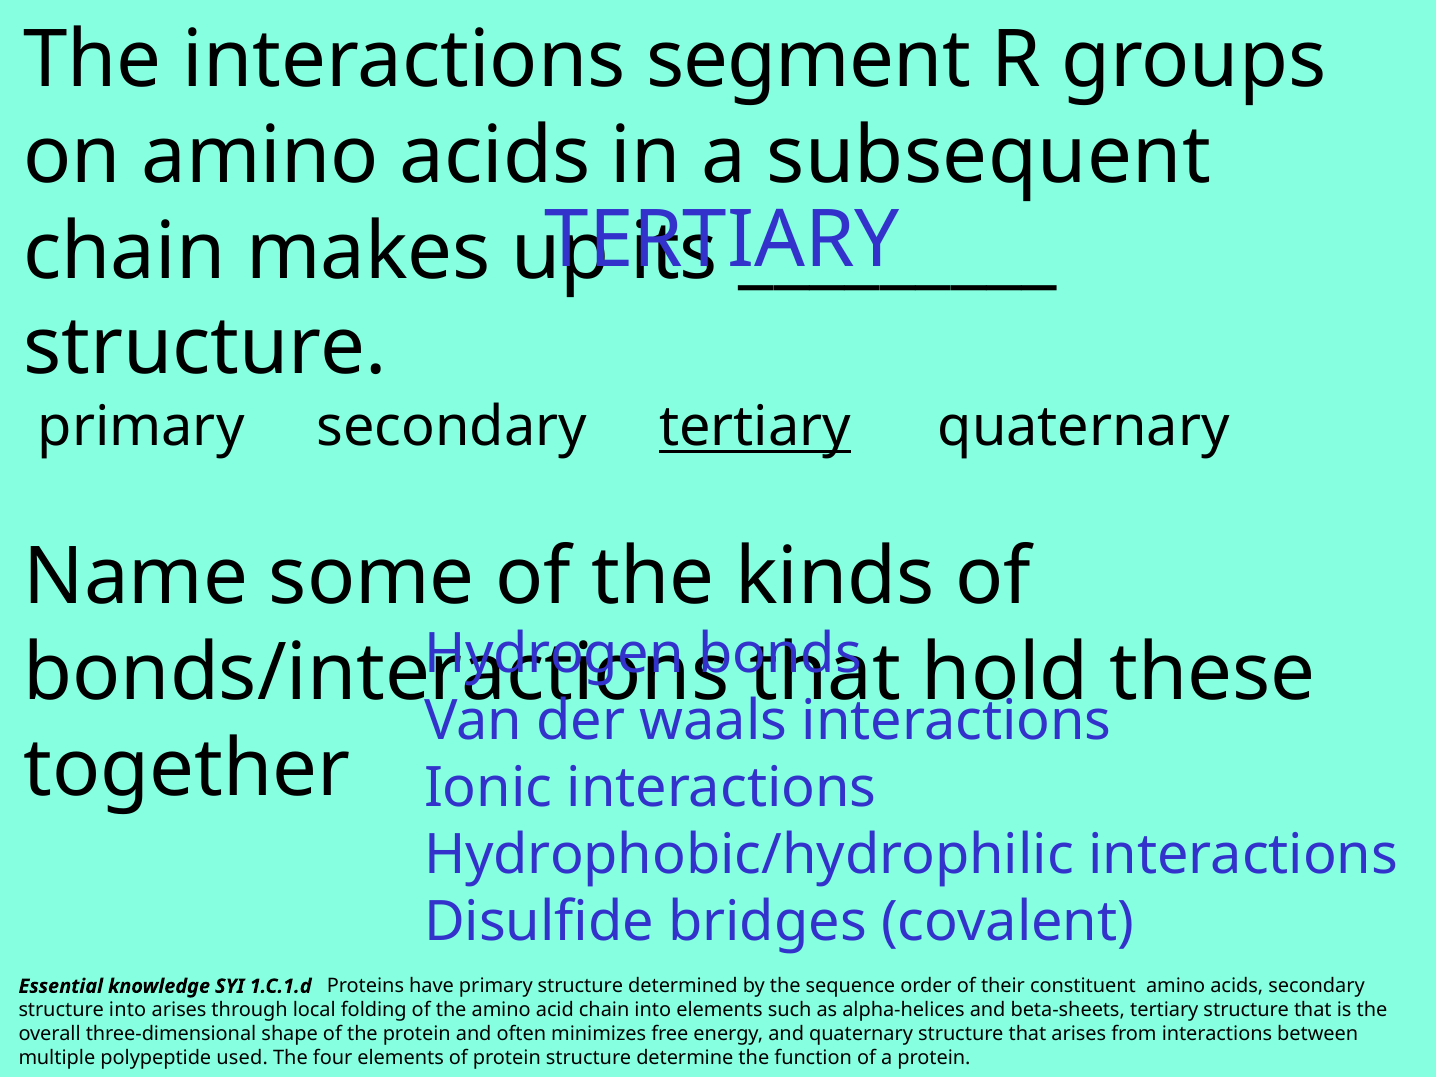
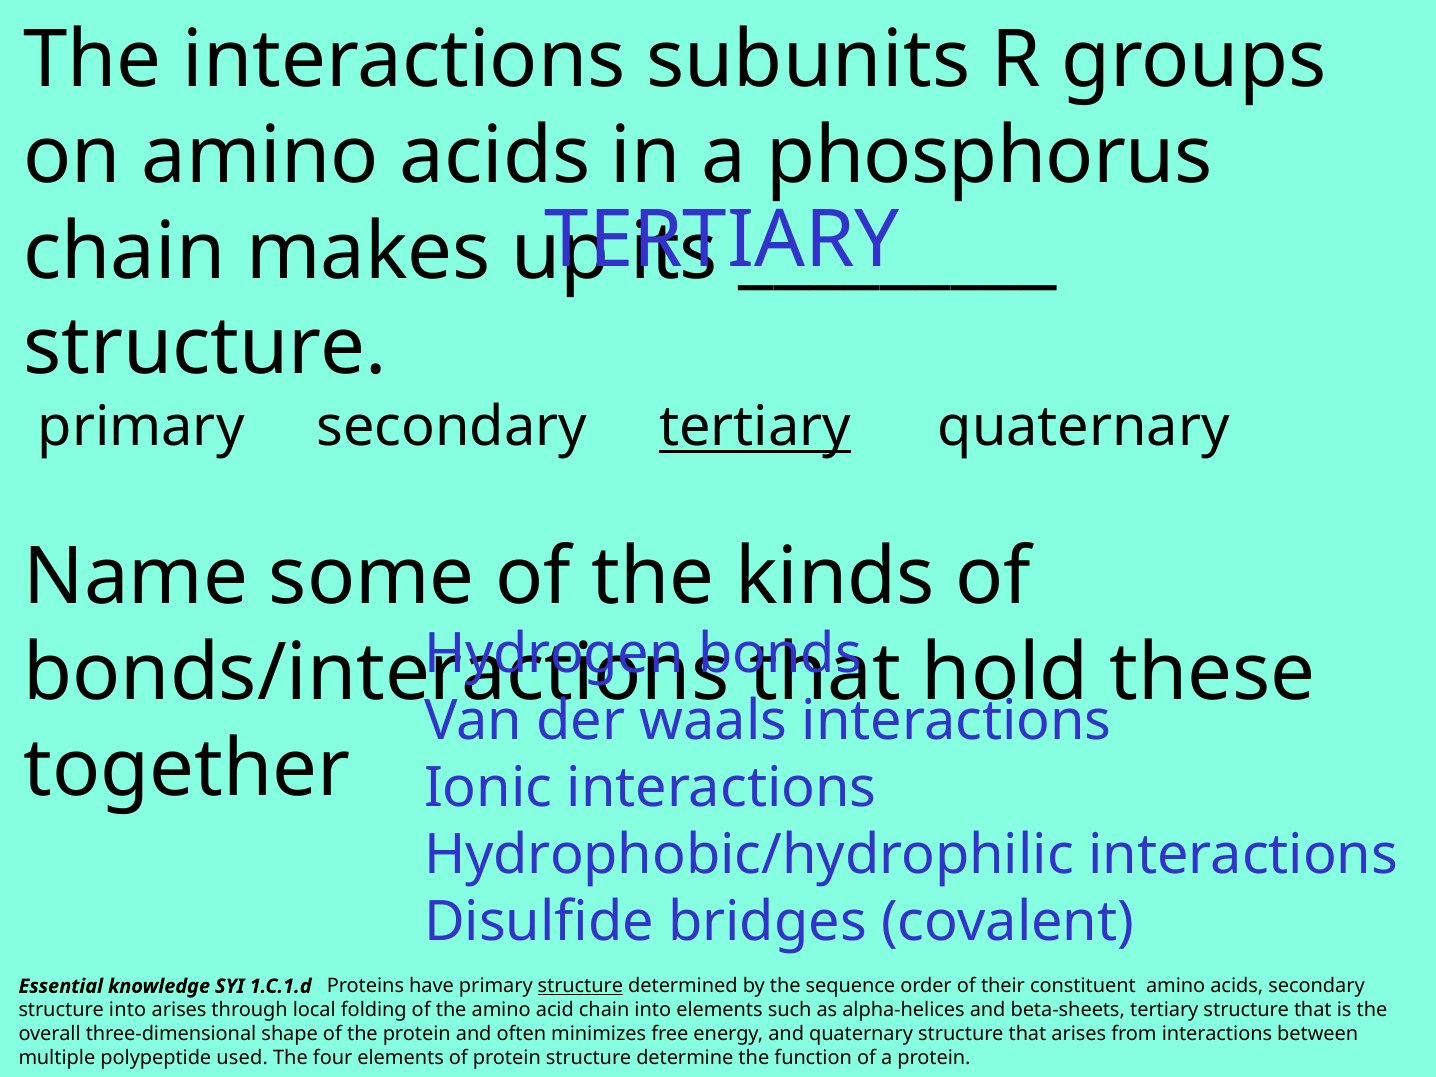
segment: segment -> subunits (808, 60)
subsequent: subsequent -> phosphorus (989, 156)
structure underline: none -> present (580, 986)
